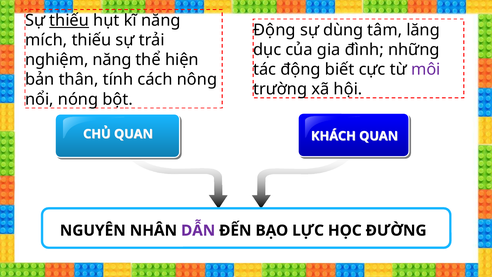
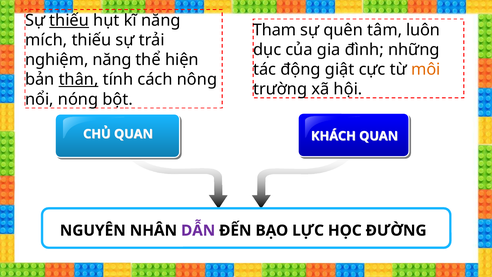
Động: Động -> Tham (275, 30)
dùng: dùng -> quên (343, 30)
lăng: lăng -> luôn (423, 30)
biết: biết -> giật (340, 69)
môi colour: purple -> orange (426, 69)
thân underline: none -> present (79, 80)
